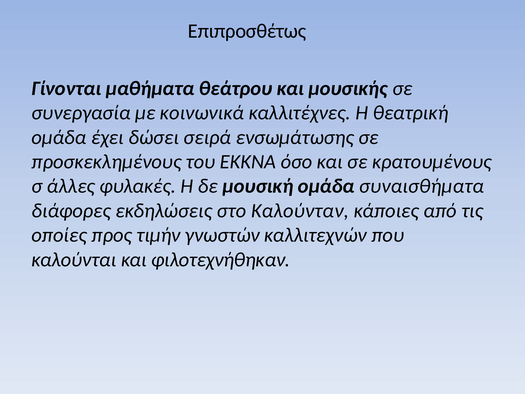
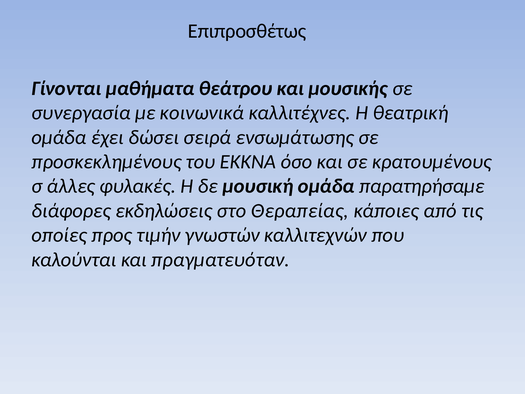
συναισθήματα: συναισθήματα -> παρατηρήσαμε (422, 186)
Καλούνταν: Καλούνταν -> Θεραπείας (300, 211)
φιλοτεχνήθηκαν: φιλοτεχνήθηκαν -> πραγματευόταν (221, 259)
